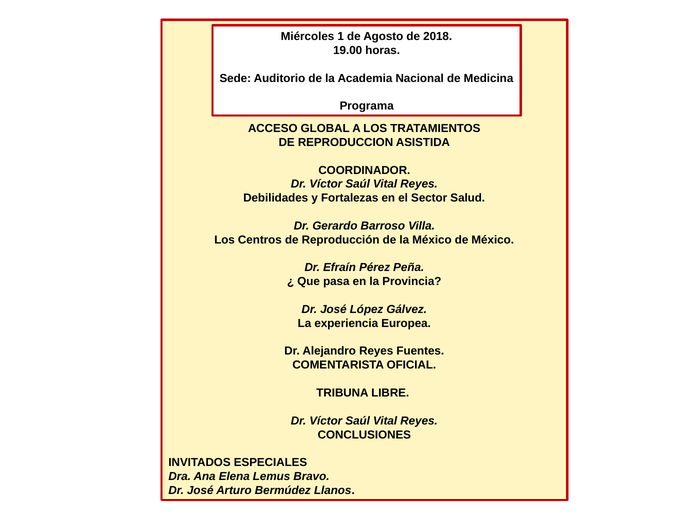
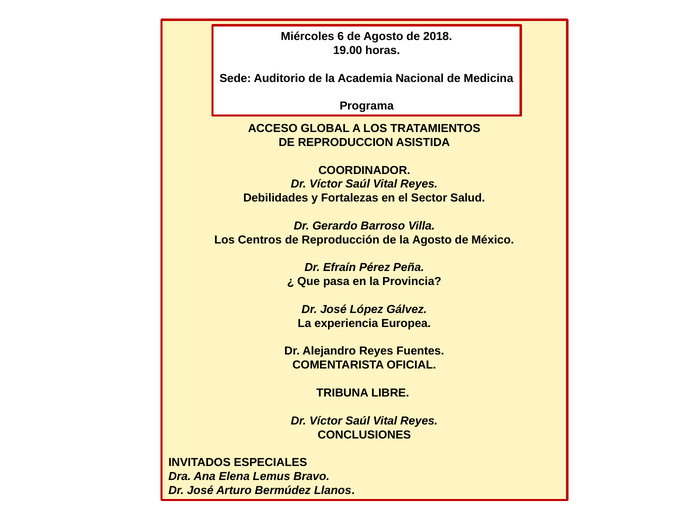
1: 1 -> 6 (341, 36)
la México: México -> Agosto (432, 240)
